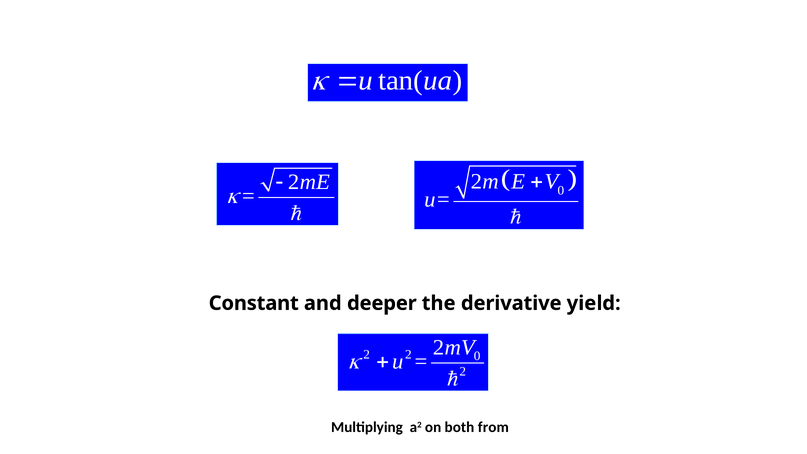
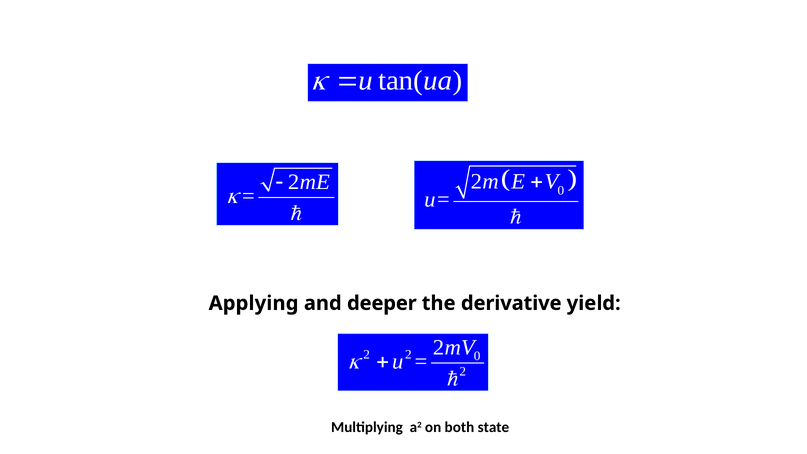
Constant: Constant -> Applying (254, 303)
from: from -> state (493, 427)
